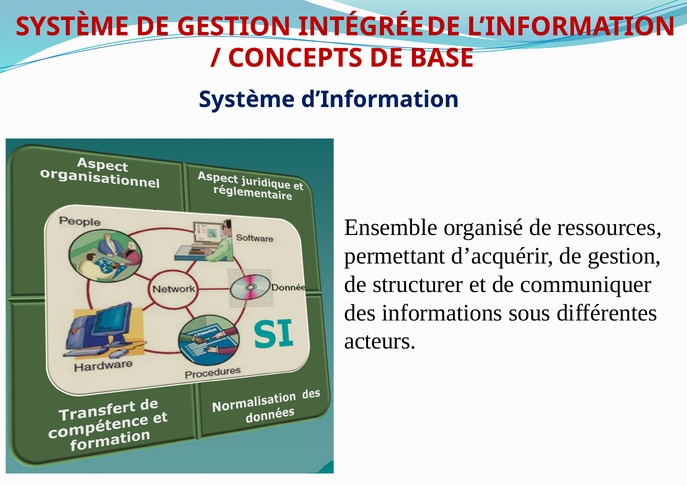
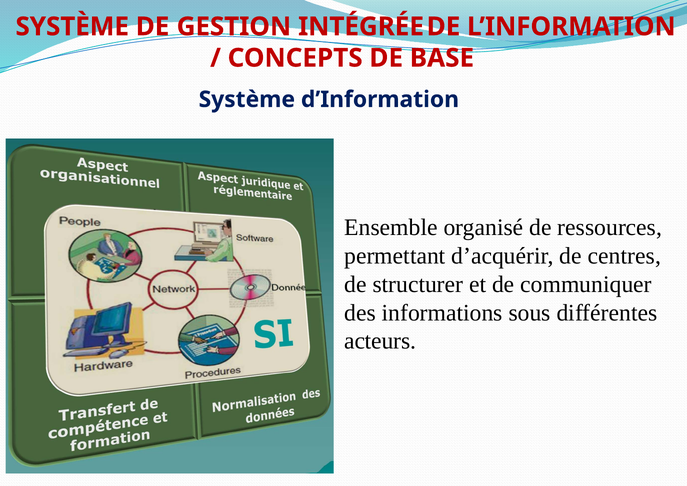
d’acquérir de gestion: gestion -> centres (624, 256)
